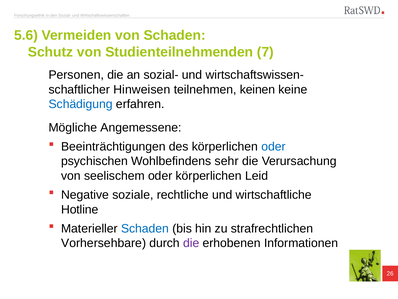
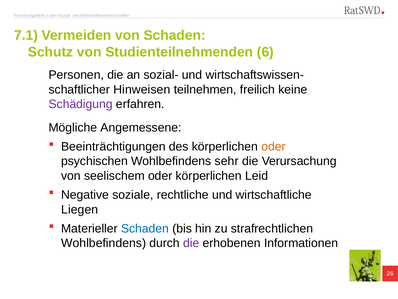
5.6: 5.6 -> 7.1 (26, 35)
7: 7 -> 6 (265, 52)
keinen: keinen -> freilich (257, 89)
Schädigung colour: blue -> purple (81, 104)
oder colour: blue -> orange (273, 146)
Hotline: Hotline -> Liegen (80, 209)
Vorhersehbare: Vorhersehbare -> Wohlbefindens (104, 243)
